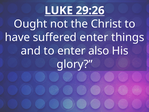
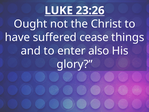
29:26: 29:26 -> 23:26 (90, 10)
suffered enter: enter -> cease (94, 37)
